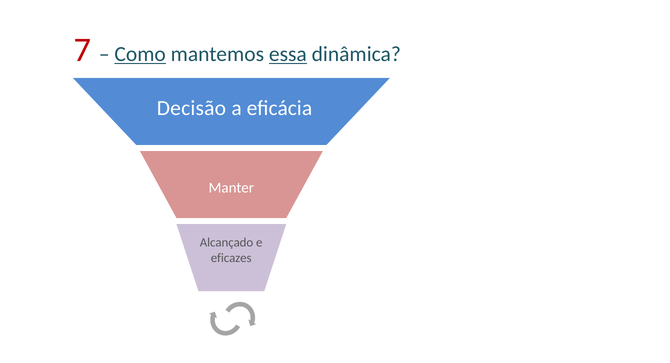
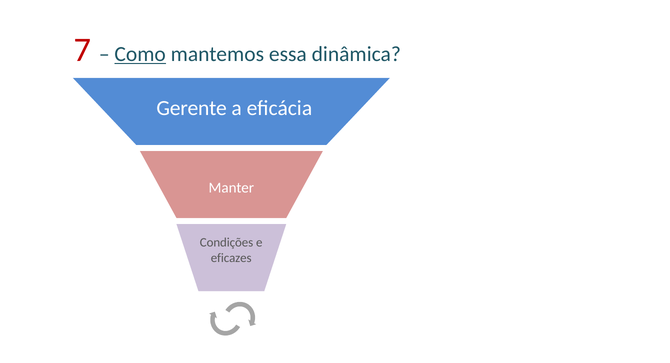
essa underline: present -> none (288, 54)
Decisão: Decisão -> Gerente (192, 108)
Alcançado: Alcançado -> Condições (227, 243)
